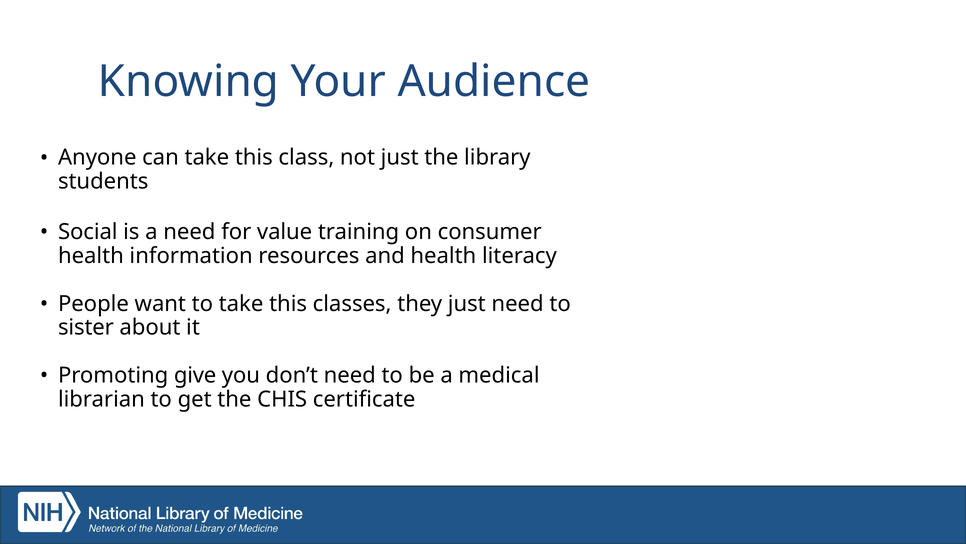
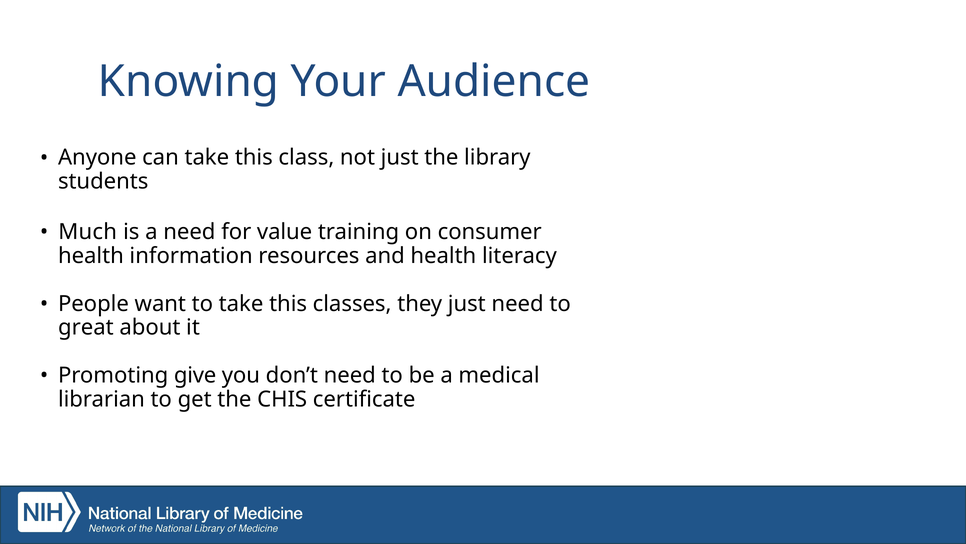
Social: Social -> Much (88, 232)
sister: sister -> great (86, 327)
